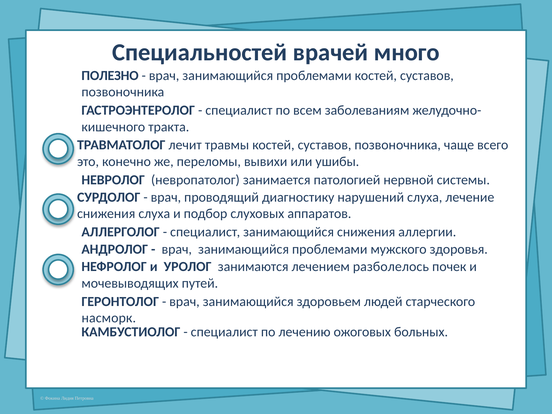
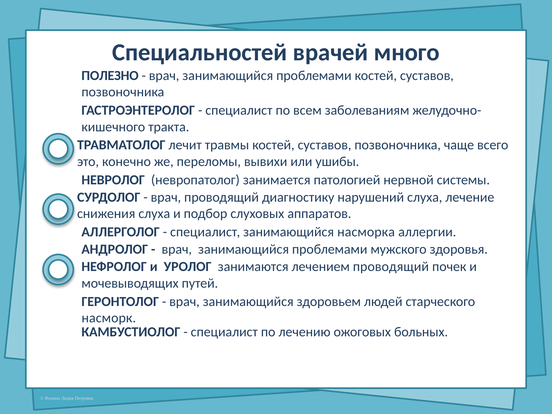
занимающийся снижения: снижения -> насморка (366, 232)
лечением разболелось: разболелось -> проводящий (391, 267)
